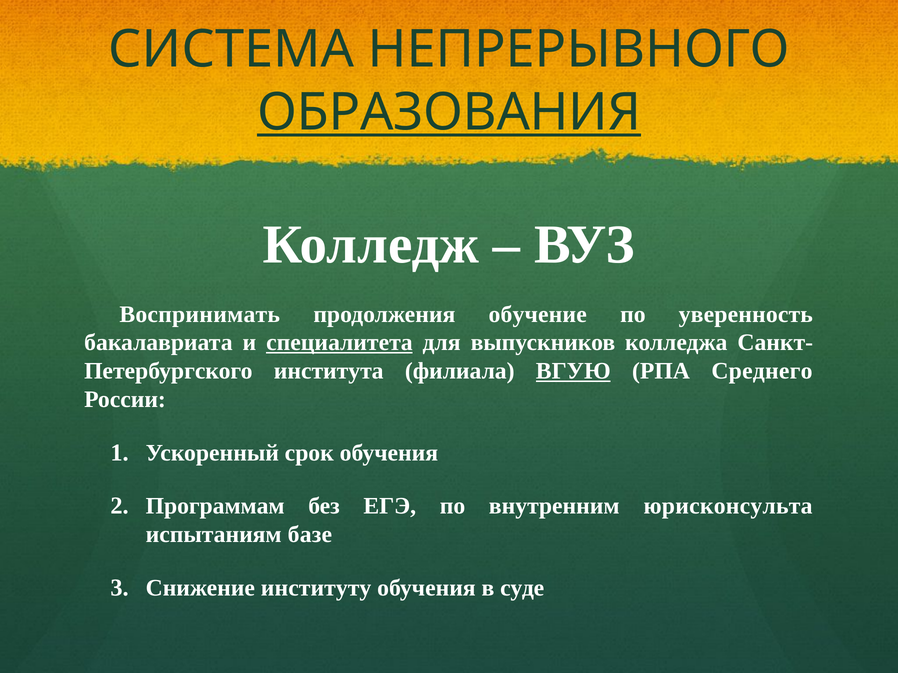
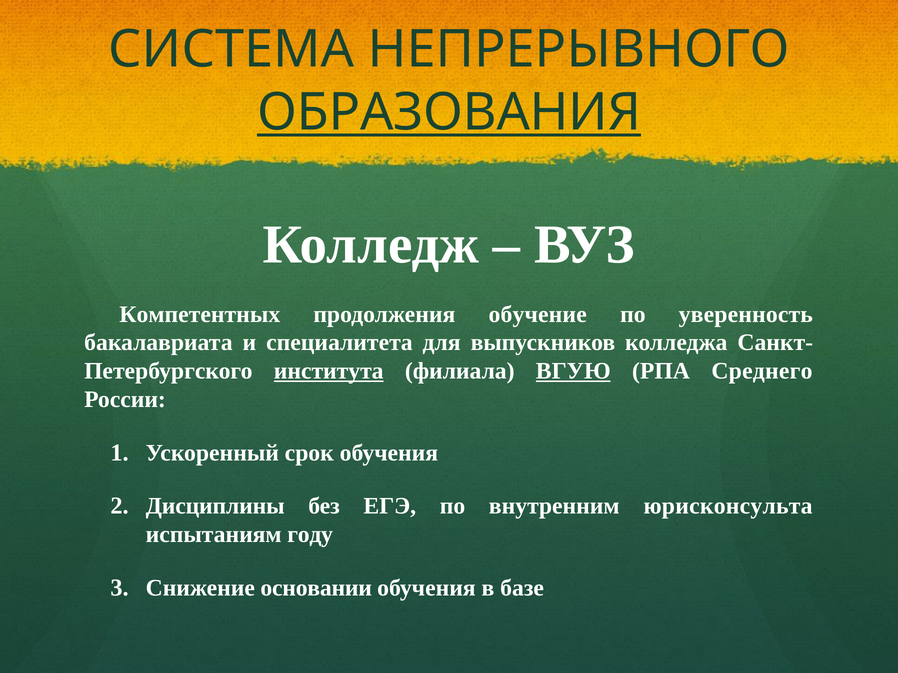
Воспринимать: Воспринимать -> Компетентных (200, 315)
специалитета underline: present -> none (339, 343)
института underline: none -> present (329, 371)
Программам: Программам -> Дисциплины (215, 507)
базе: базе -> году (310, 535)
институту: институту -> основании (316, 588)
суде: суде -> базе (522, 588)
